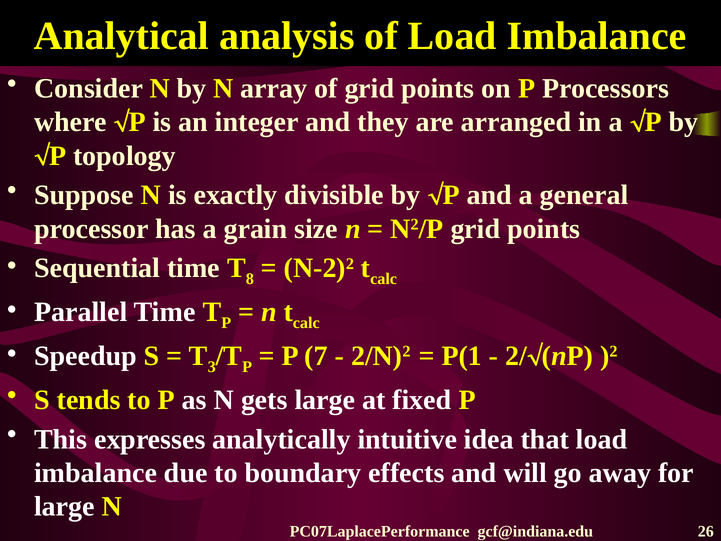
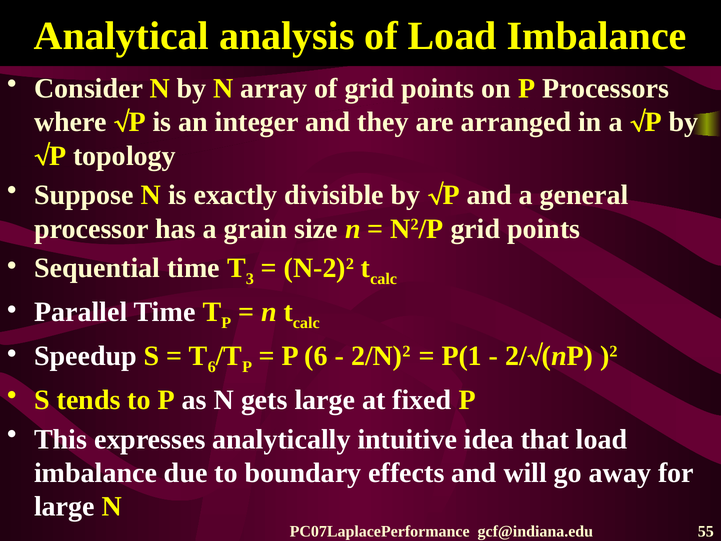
8: 8 -> 3 (250, 279)
3: 3 -> 6 (212, 367)
P 7: 7 -> 6 (316, 356)
26: 26 -> 55 (706, 531)
